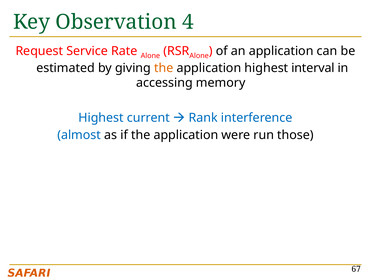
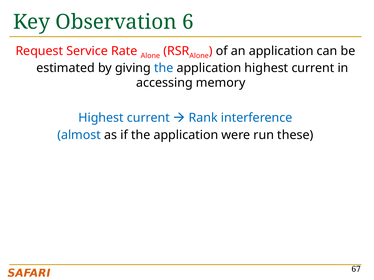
4: 4 -> 6 (188, 22)
the colour: orange -> blue (164, 68)
application highest interval: interval -> current (313, 68)
those: those -> these (295, 135)
